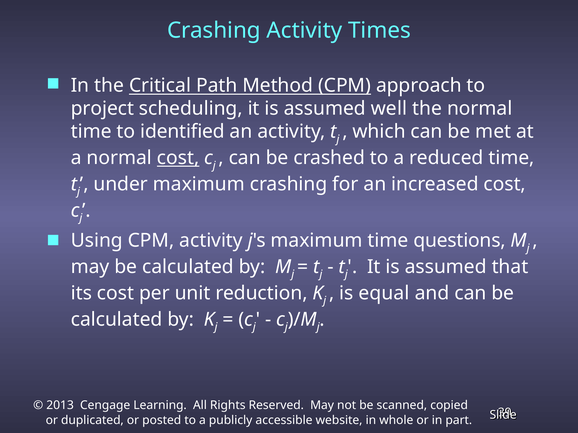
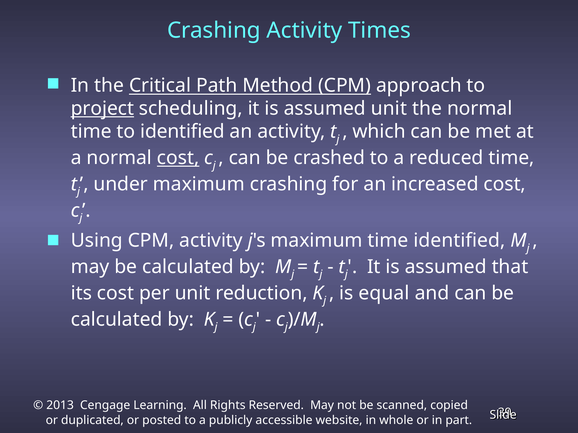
project underline: none -> present (102, 109)
assumed well: well -> unit (389, 109)
time questions: questions -> identified (459, 241)
